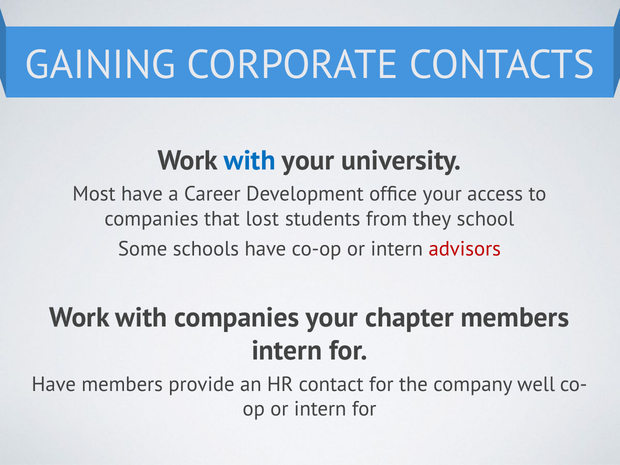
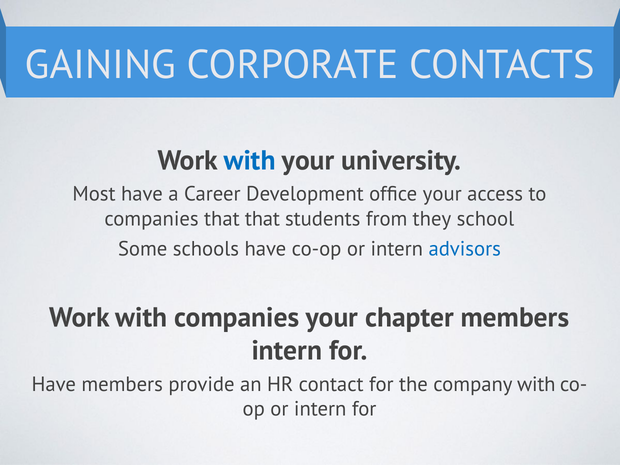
that lost: lost -> that (262, 219)
advisors colour: red -> blue (465, 249)
company well: well -> with (536, 384)
